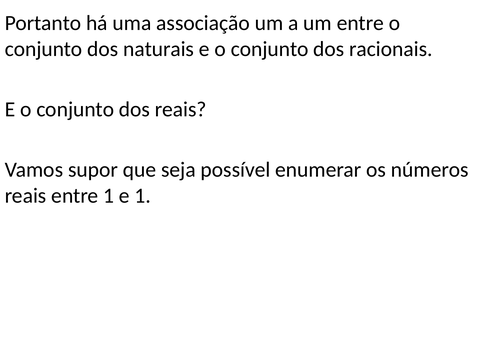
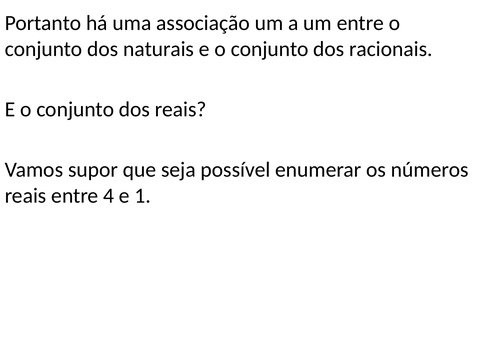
entre 1: 1 -> 4 (109, 196)
